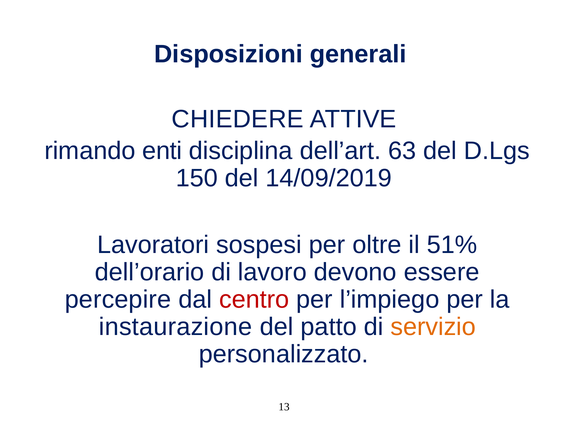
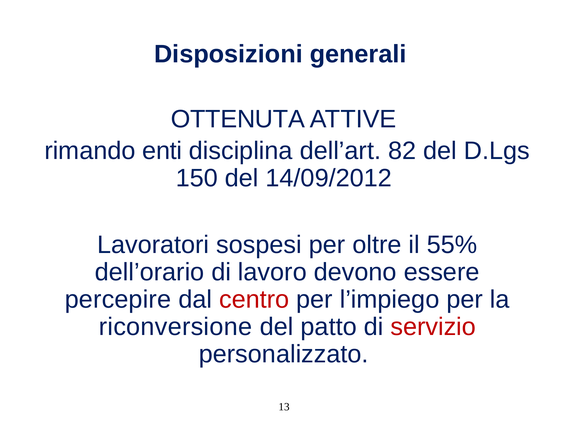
CHIEDERE: CHIEDERE -> OTTENUTA (238, 119)
63: 63 -> 82 (402, 151)
14/09/2019: 14/09/2019 -> 14/09/2012 (329, 178)
51%: 51% -> 55% (452, 245)
instaurazione: instaurazione -> riconversione (175, 327)
servizio colour: orange -> red (433, 327)
